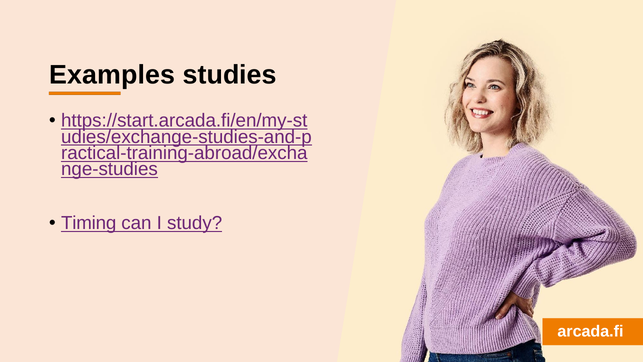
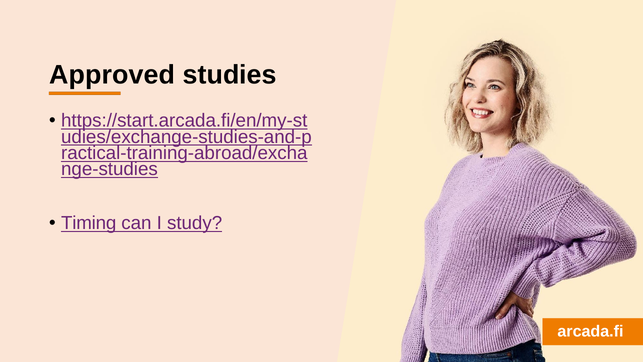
Examples: Examples -> Approved (112, 75)
